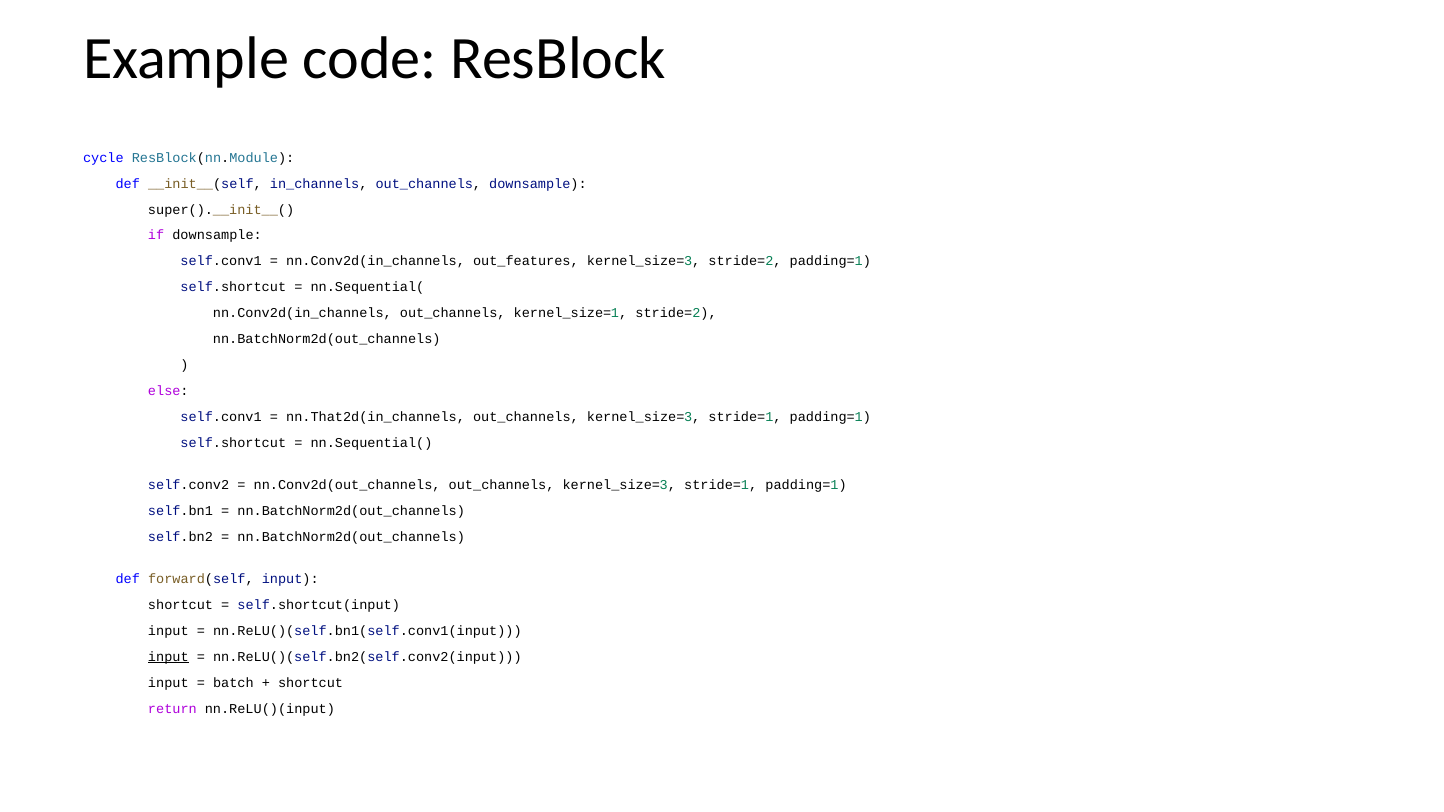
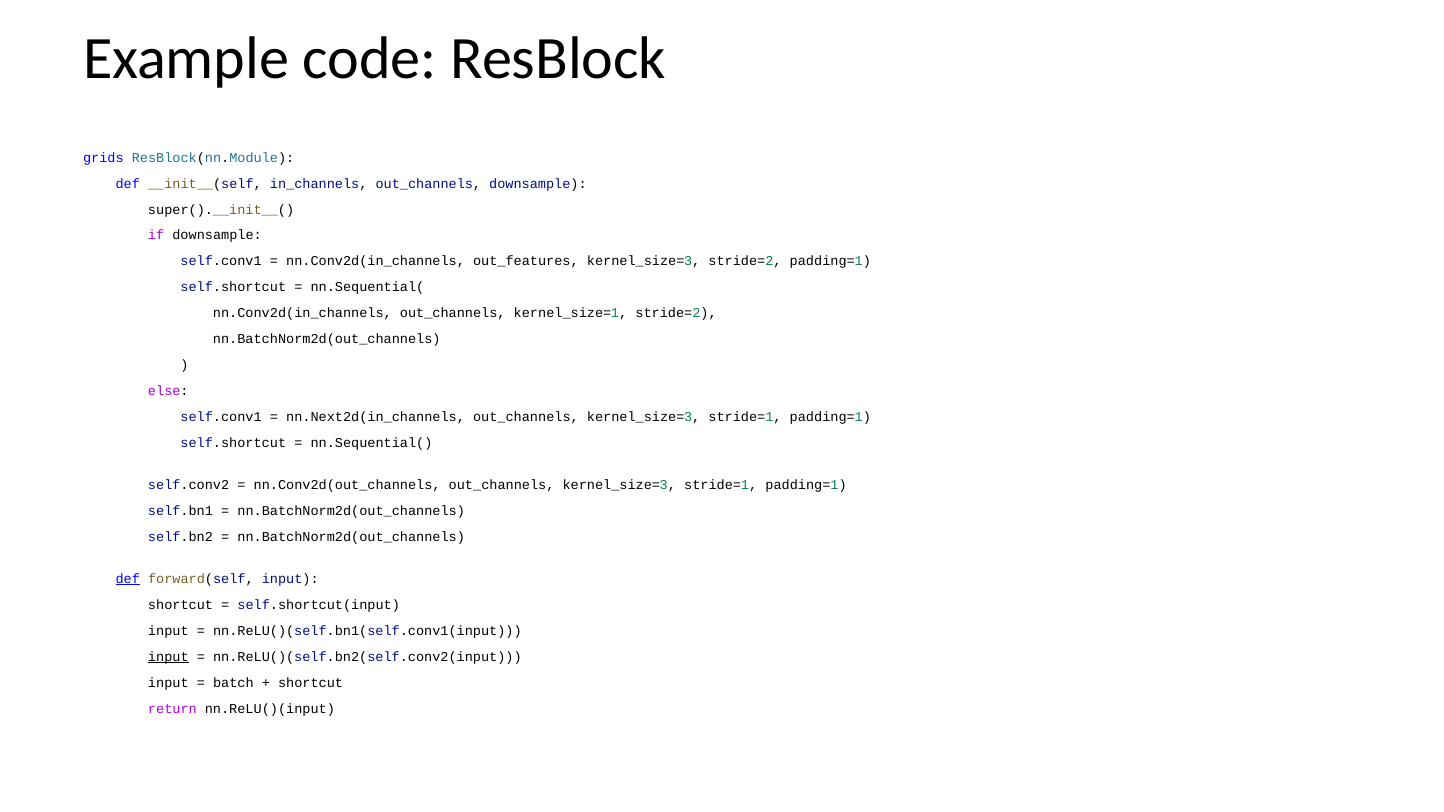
cycle: cycle -> grids (103, 158)
nn.That2d(in_channels: nn.That2d(in_channels -> nn.Next2d(in_channels (376, 417)
def underline: none -> present (128, 579)
